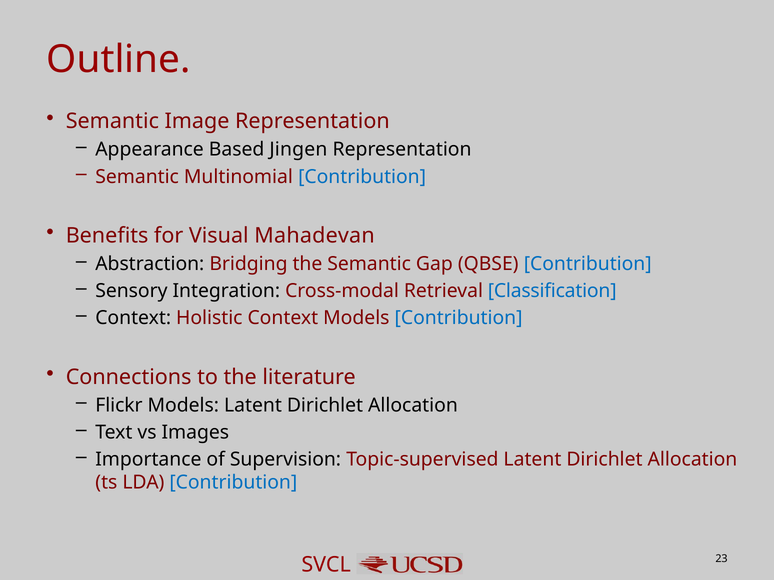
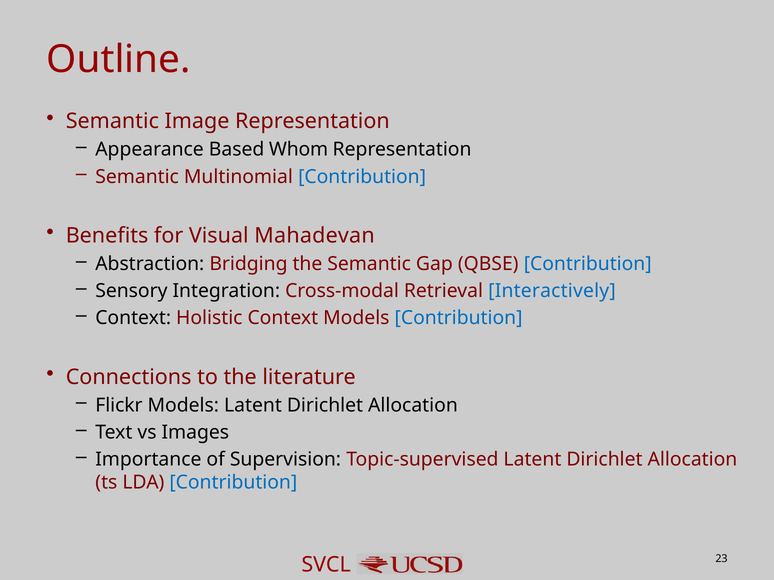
Jingen: Jingen -> Whom (299, 150)
Classification: Classification -> Interactively (552, 291)
